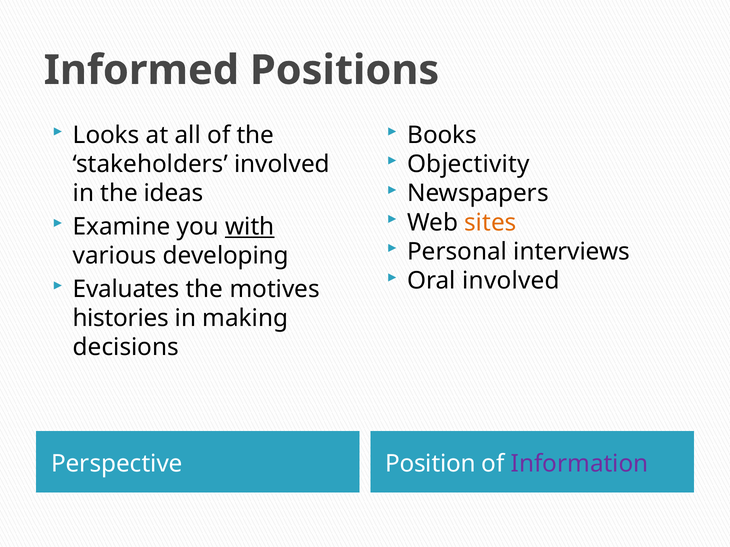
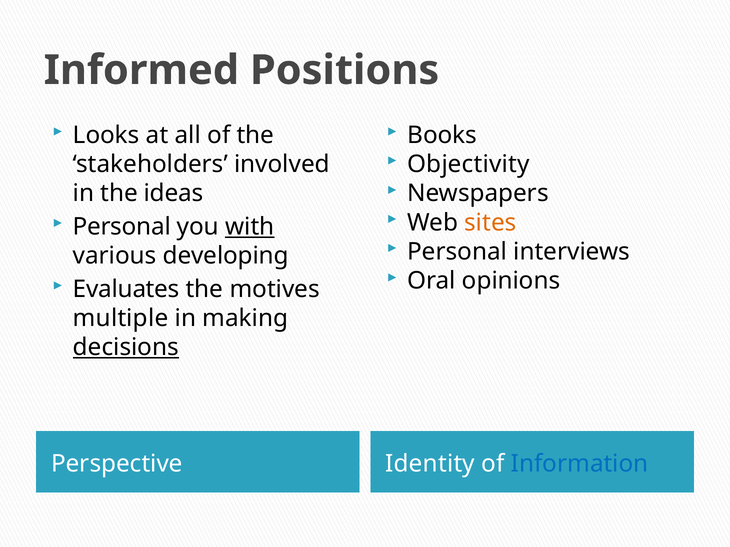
Examine: Examine -> Personal (122, 227)
Oral involved: involved -> opinions (511, 281)
histories: histories -> multiple (121, 319)
decisions underline: none -> present (126, 348)
Position: Position -> Identity (430, 464)
Information colour: purple -> blue (580, 464)
